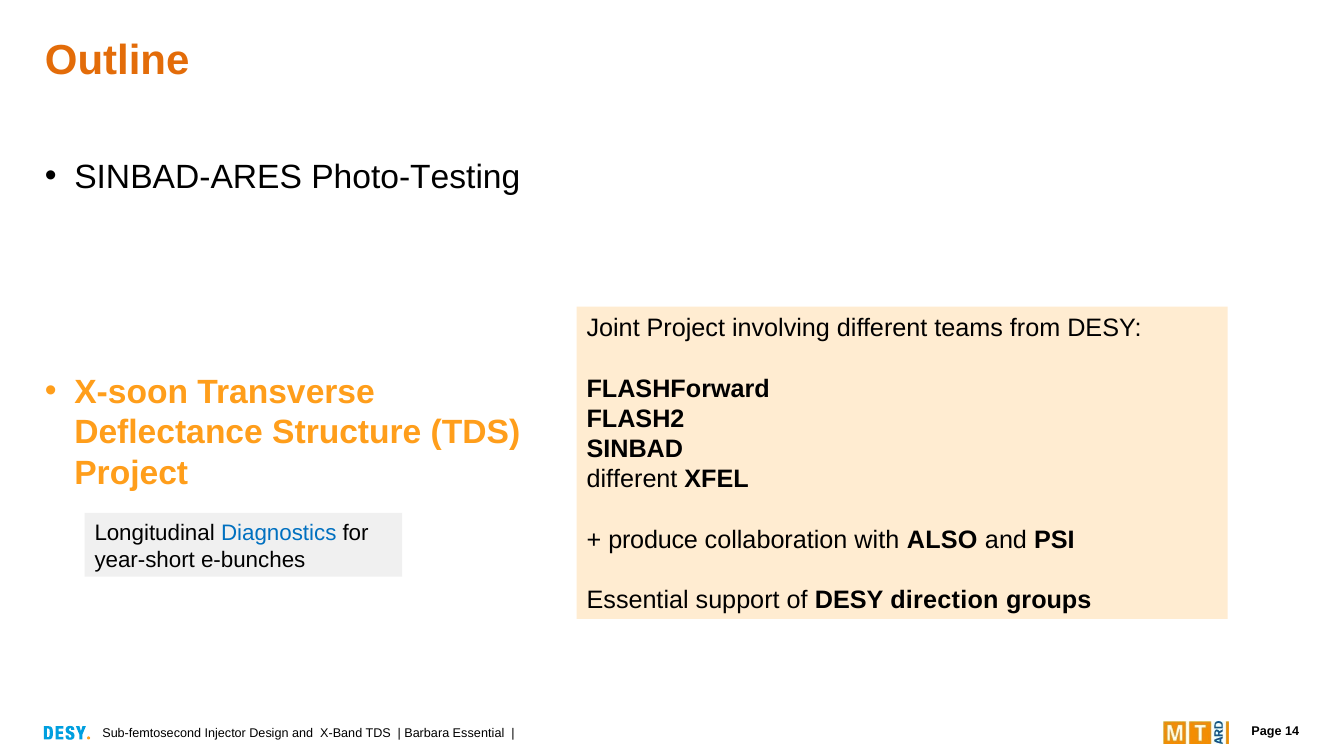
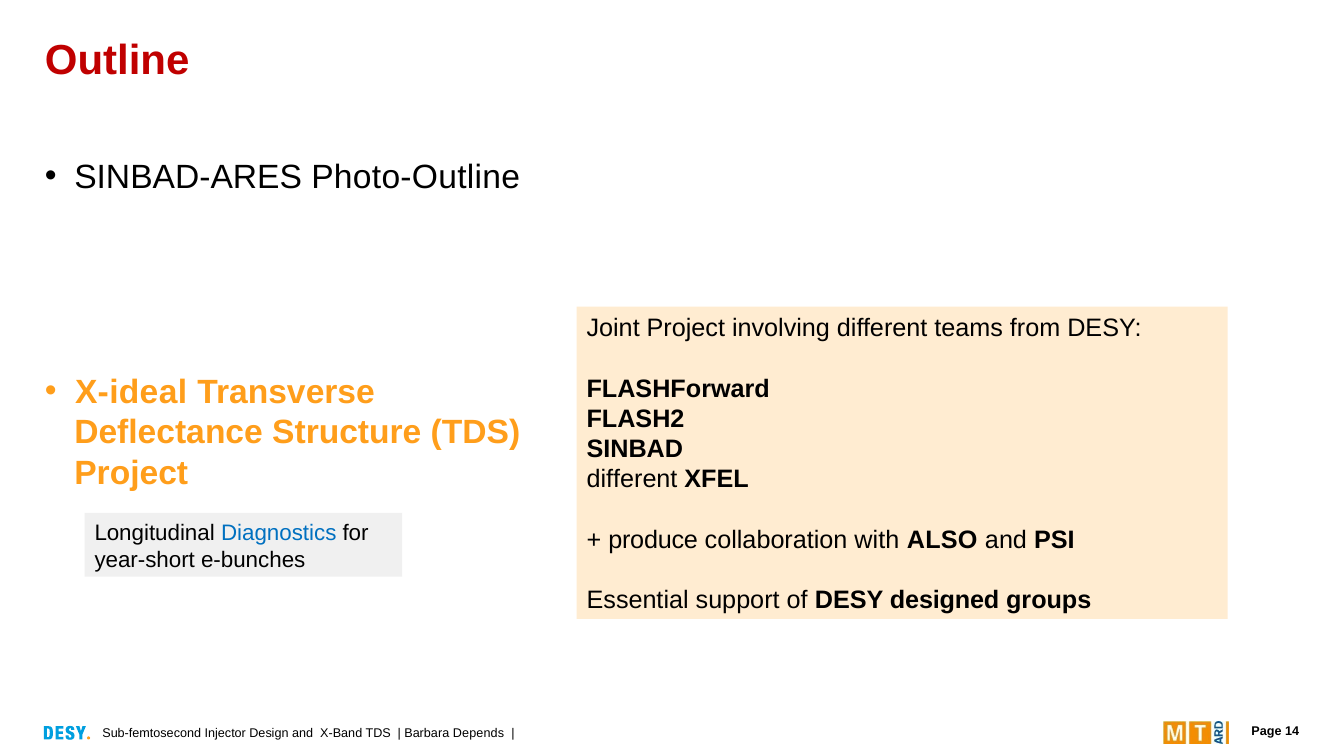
Outline colour: orange -> red (117, 61)
Photo-Testing: Photo-Testing -> Photo-Outline (416, 178)
X-soon: X-soon -> X-ideal (131, 393)
direction: direction -> designed (945, 601)
Barbara Essential: Essential -> Depends (479, 733)
